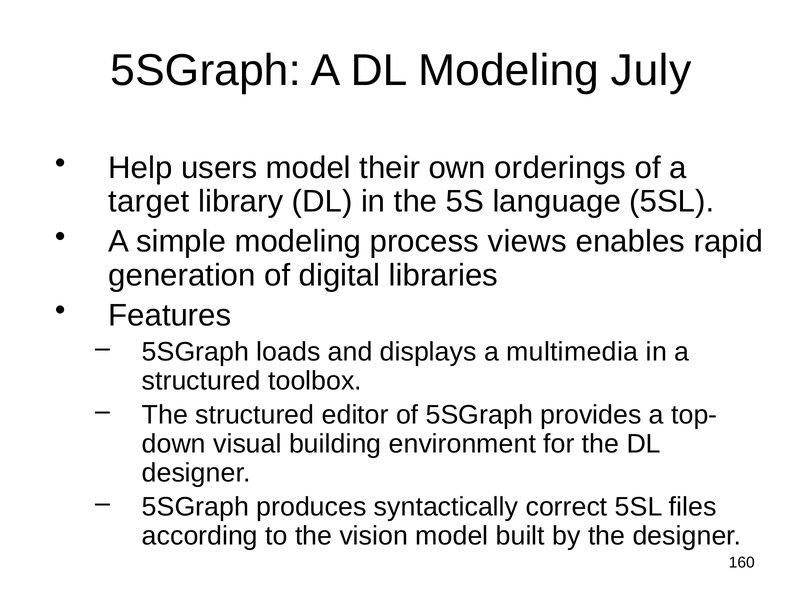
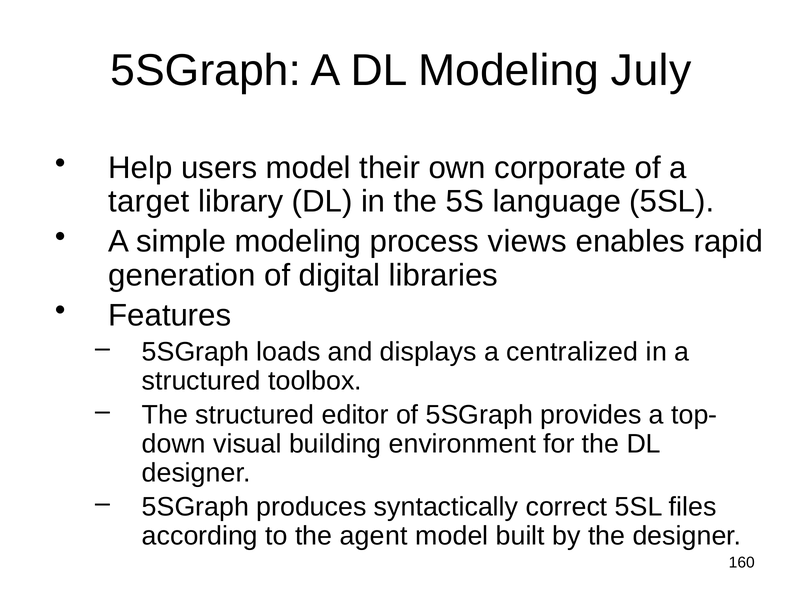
orderings: orderings -> corporate (560, 168)
multimedia: multimedia -> centralized (572, 352)
vision: vision -> agent (374, 536)
